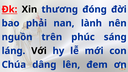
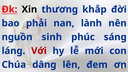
đóng: đóng -> khắp (94, 9)
trên: trên -> sinh (52, 37)
Với colour: black -> red (39, 51)
